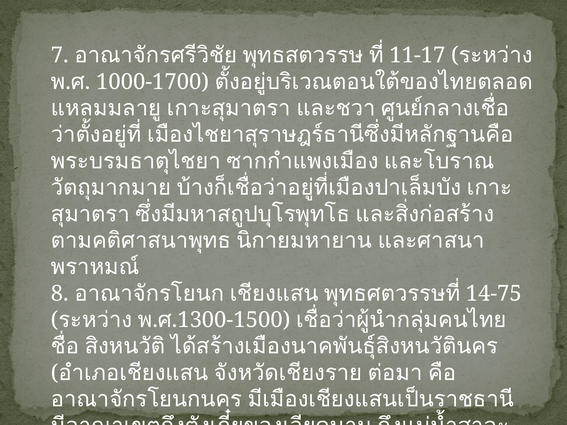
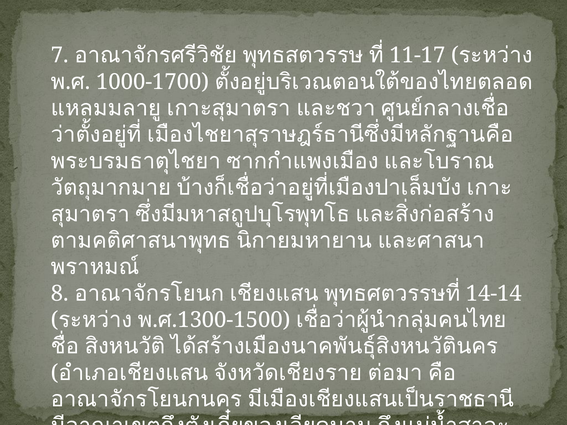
14-75: 14-75 -> 14-14 (494, 294)
